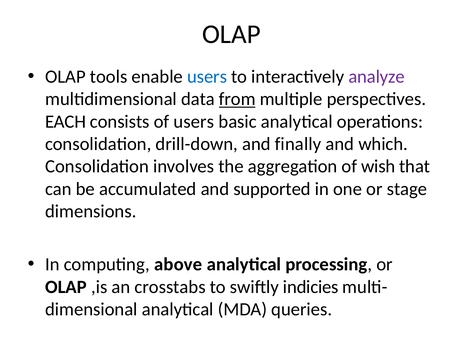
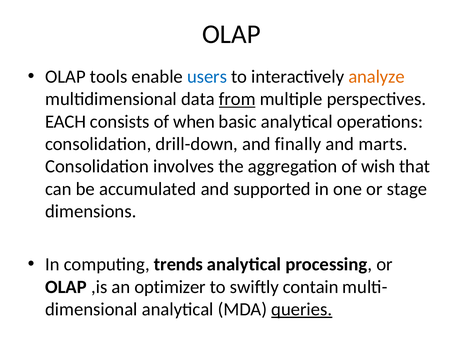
analyze colour: purple -> orange (377, 77)
of users: users -> when (194, 121)
which: which -> marts (383, 144)
above: above -> trends (178, 264)
crosstabs: crosstabs -> optimizer (170, 286)
indicies: indicies -> contain (311, 286)
queries underline: none -> present (302, 309)
